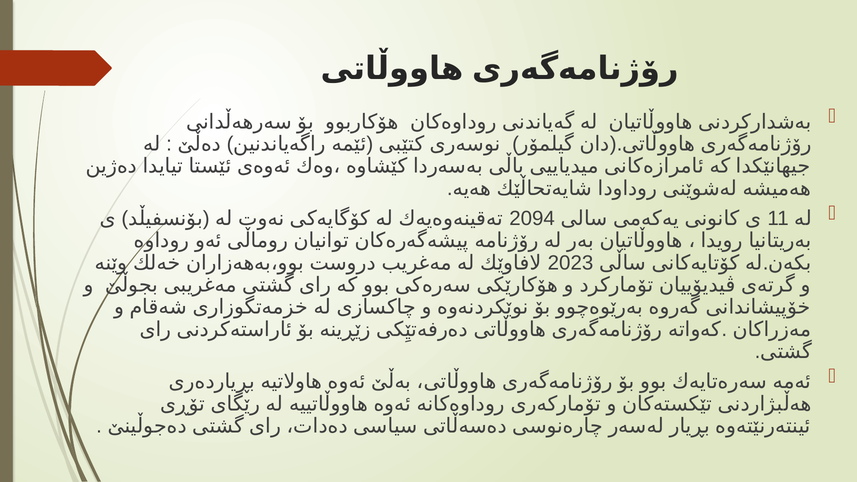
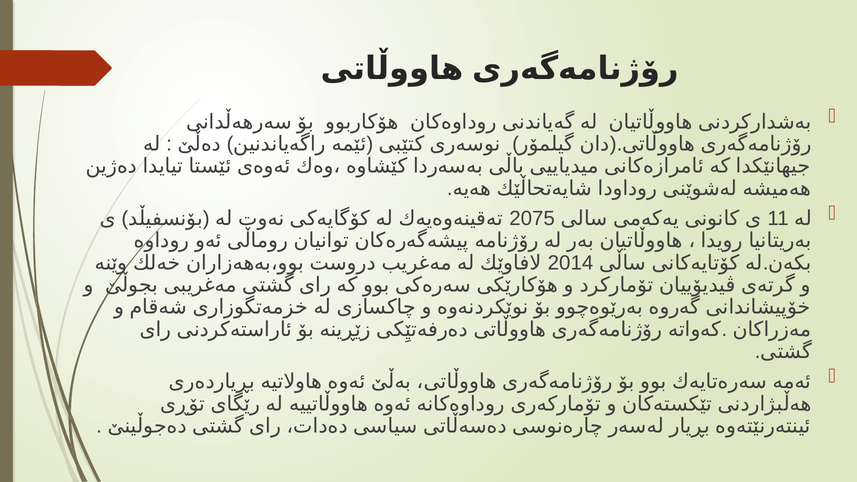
2094: 2094 -> 2075 (532, 219)
2023: 2023 -> 2014 (571, 263)
